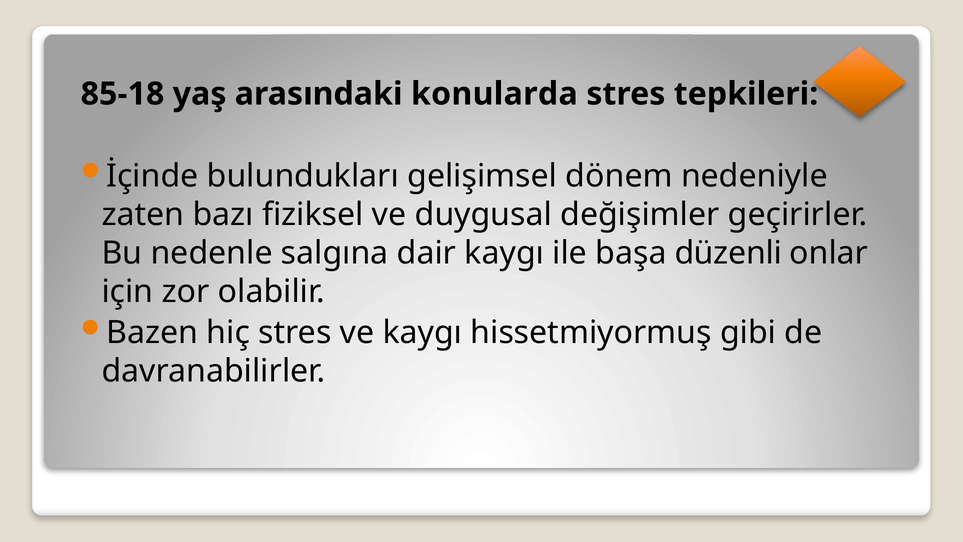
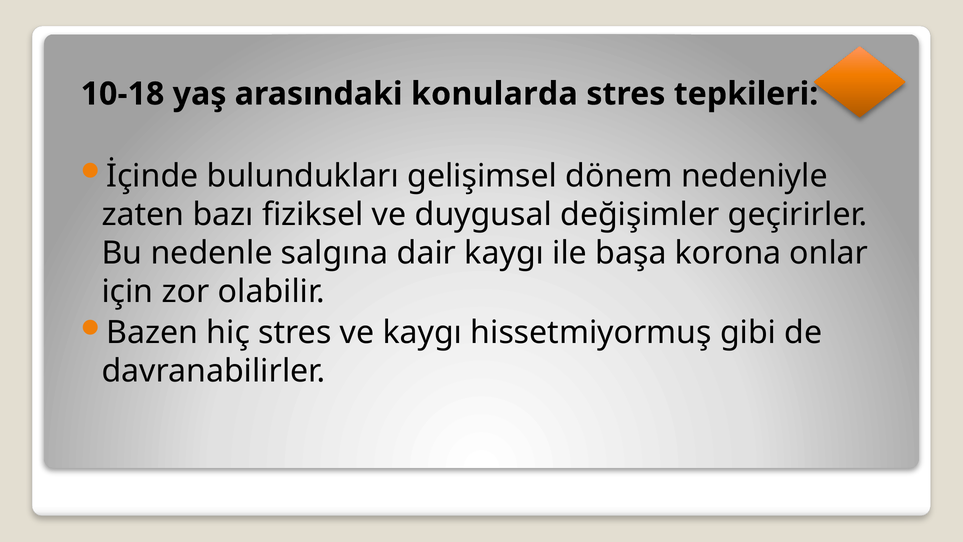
85-18: 85-18 -> 10-18 (122, 94)
düzenli: düzenli -> korona (728, 253)
